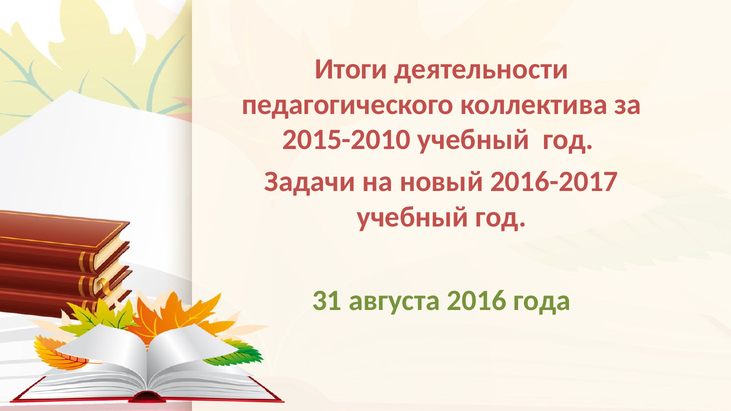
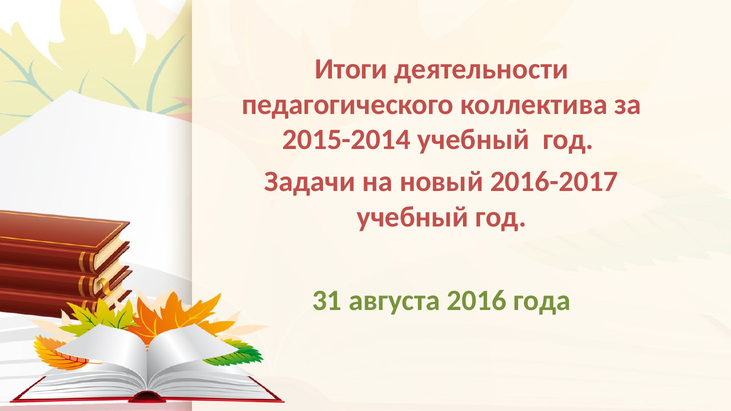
2015-2010: 2015-2010 -> 2015-2014 (346, 140)
